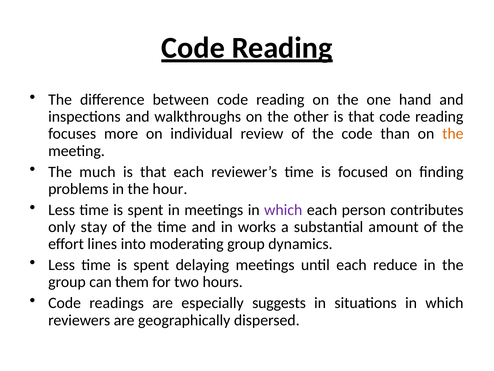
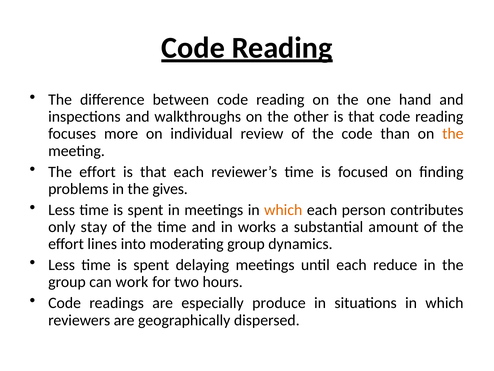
much: much -> effort (98, 172)
hour: hour -> gives (170, 189)
which colour: purple -> orange (283, 210)
them: them -> work (132, 282)
suggests: suggests -> produce (279, 303)
